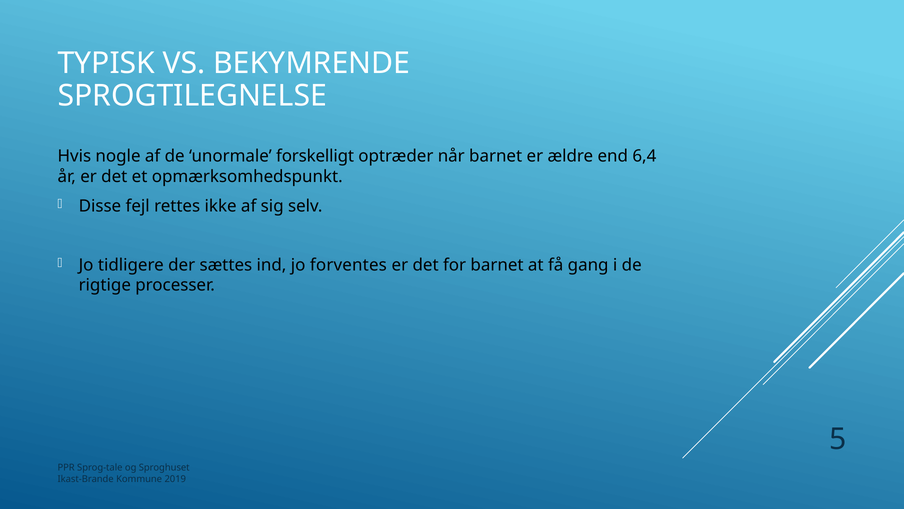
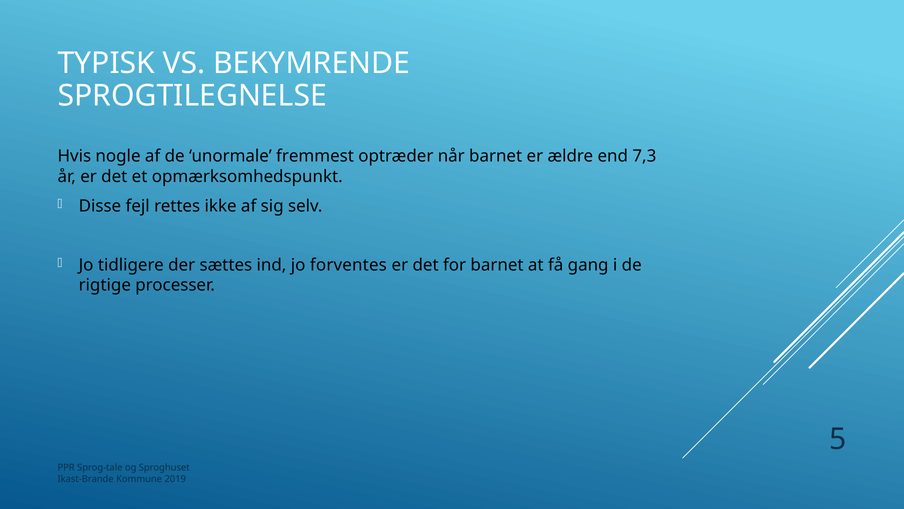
forskelligt: forskelligt -> fremmest (315, 156)
6,4: 6,4 -> 7,3 (644, 156)
